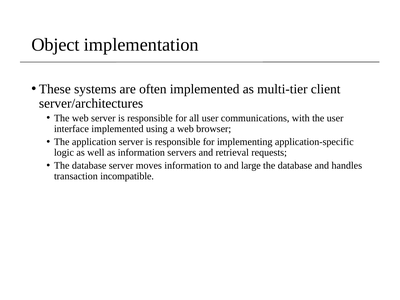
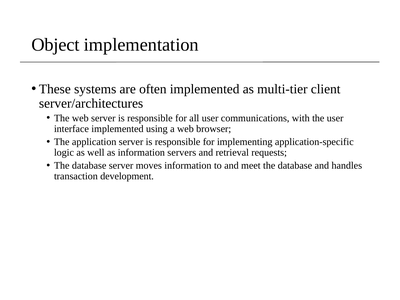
large: large -> meet (251, 165)
incompatible: incompatible -> development (127, 176)
